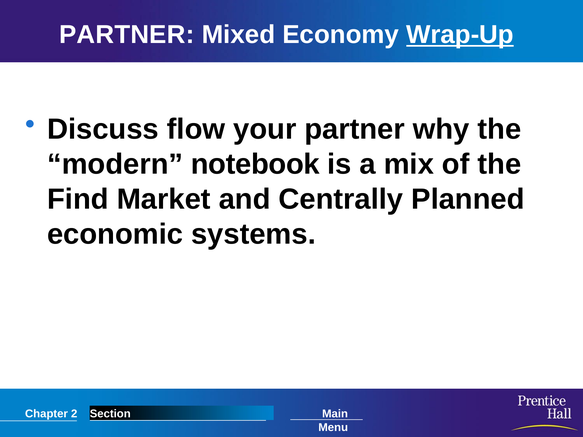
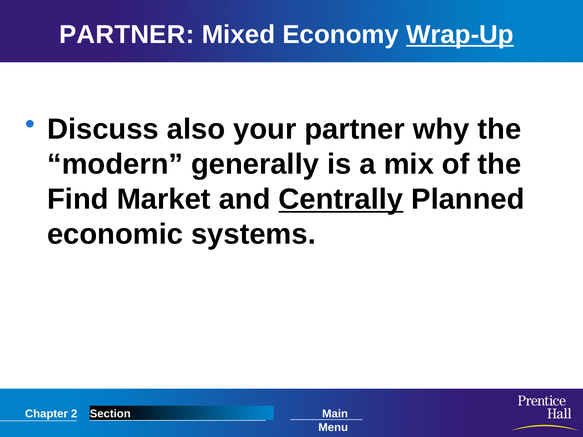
flow: flow -> also (196, 129)
notebook: notebook -> generally (255, 164)
Centrally underline: none -> present (341, 199)
